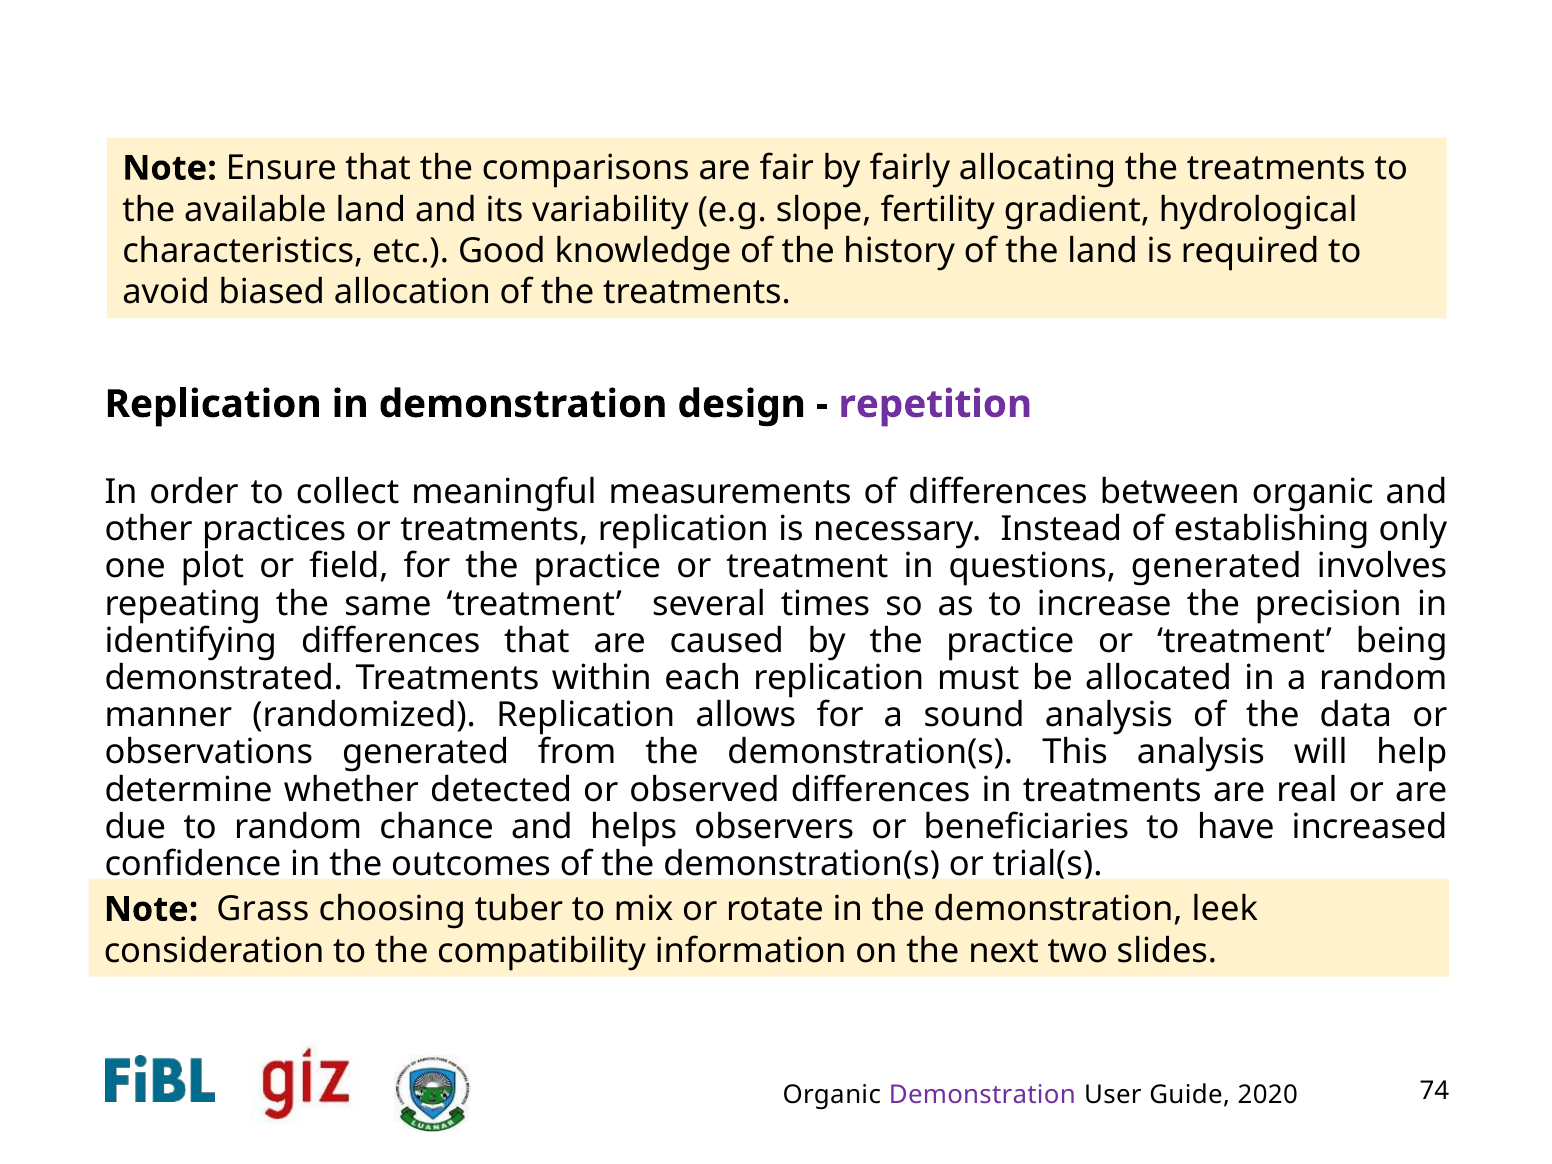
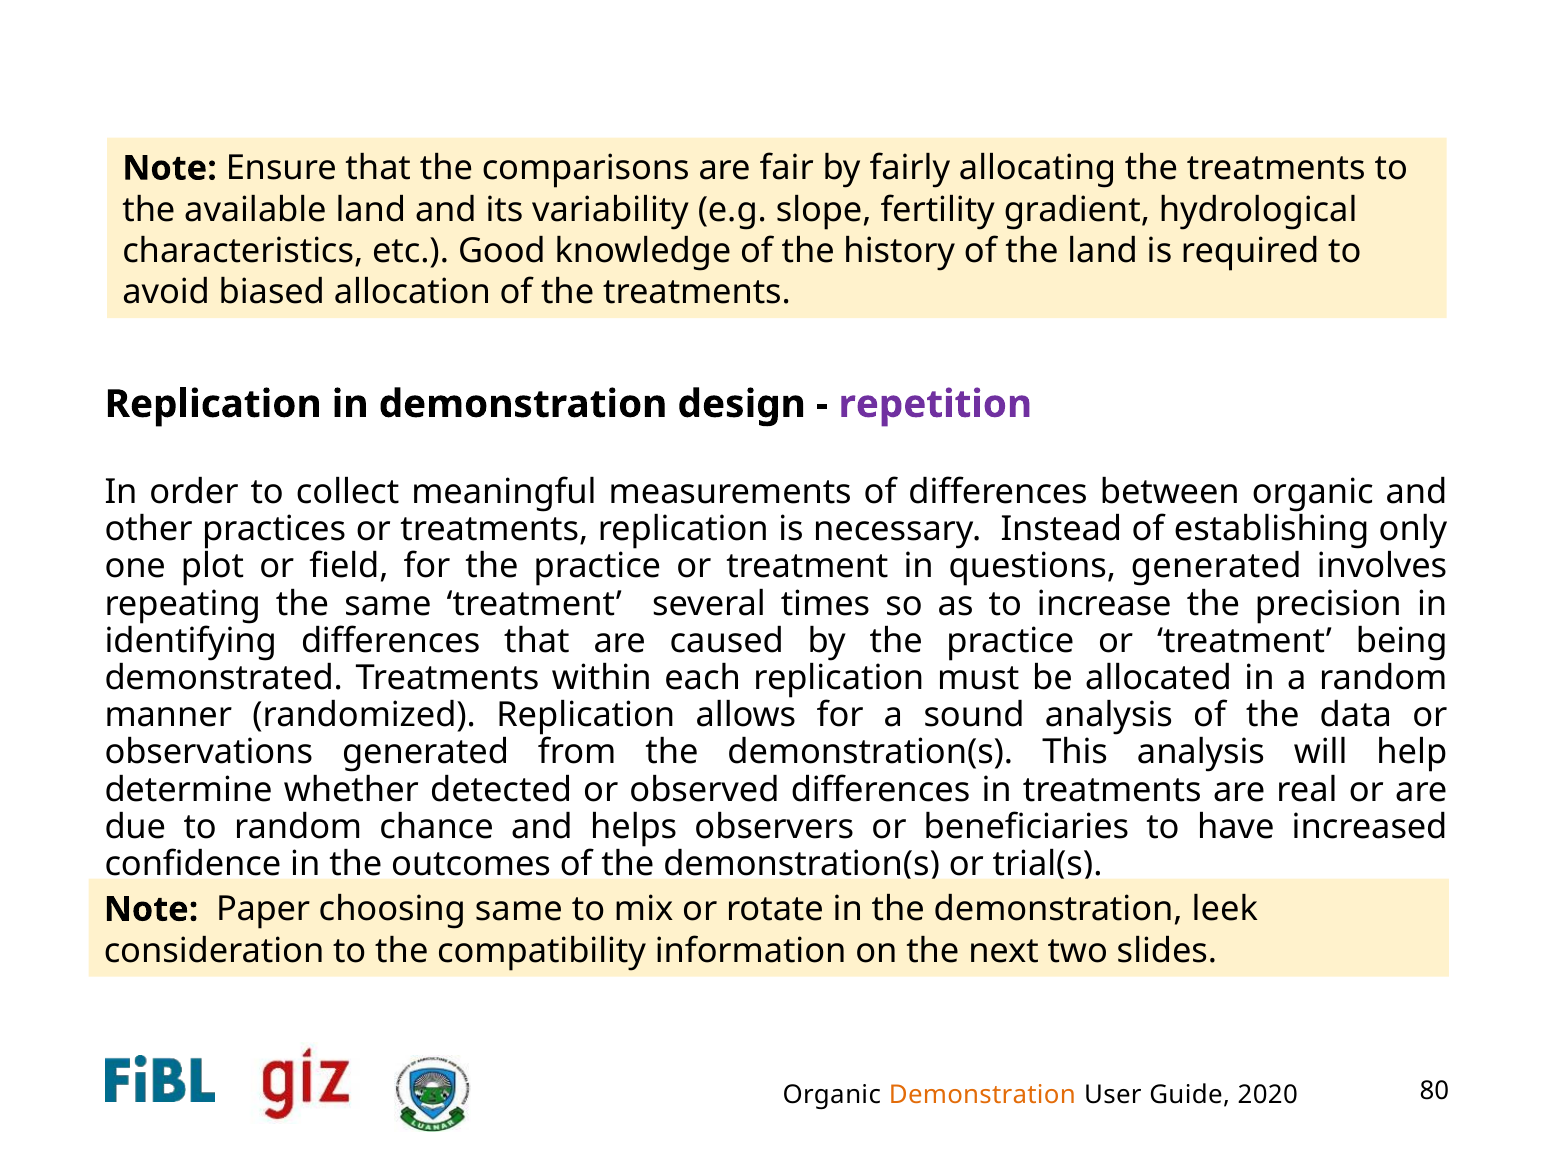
Grass: Grass -> Paper (263, 909)
choosing tuber: tuber -> same (519, 909)
Demonstration colour: purple -> orange (982, 1095)
74: 74 -> 80 (1434, 1091)
